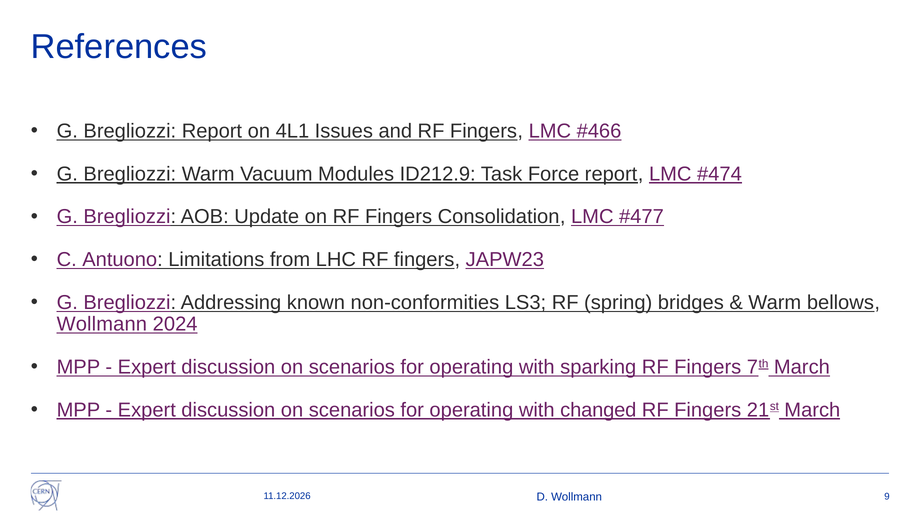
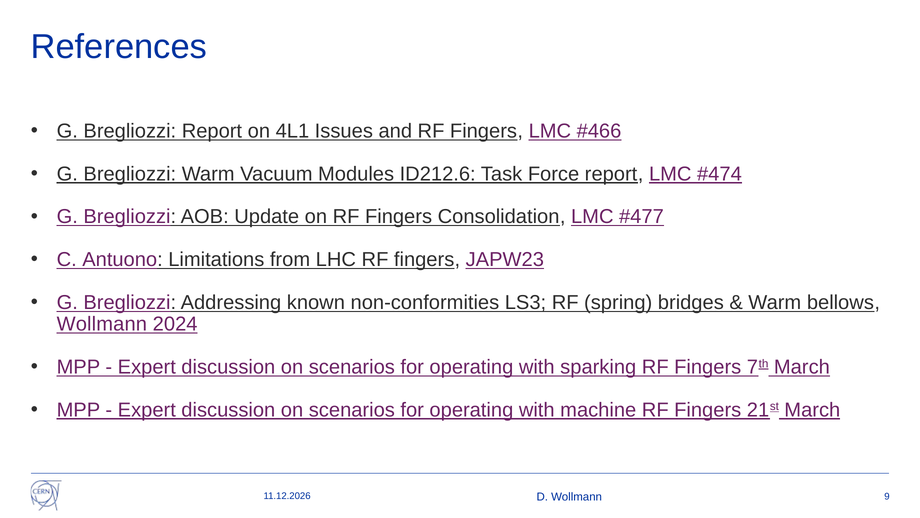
ID212.9: ID212.9 -> ID212.6 (438, 174)
changed: changed -> machine (598, 409)
